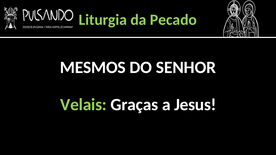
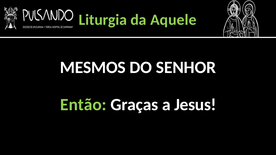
Pecado: Pecado -> Aquele (173, 20)
Velais: Velais -> Então (83, 105)
